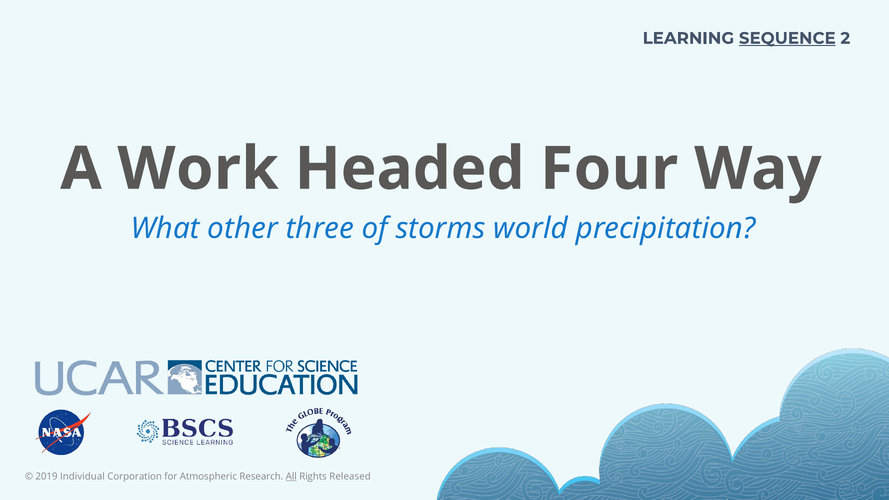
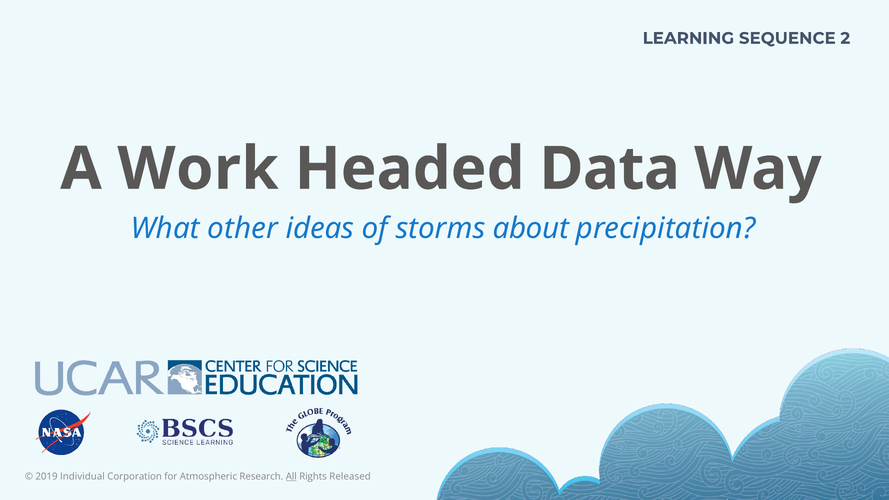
SEQUENCE underline: present -> none (787, 38)
Four: Four -> Data (610, 169)
three: three -> ideas (320, 229)
world: world -> about (531, 229)
